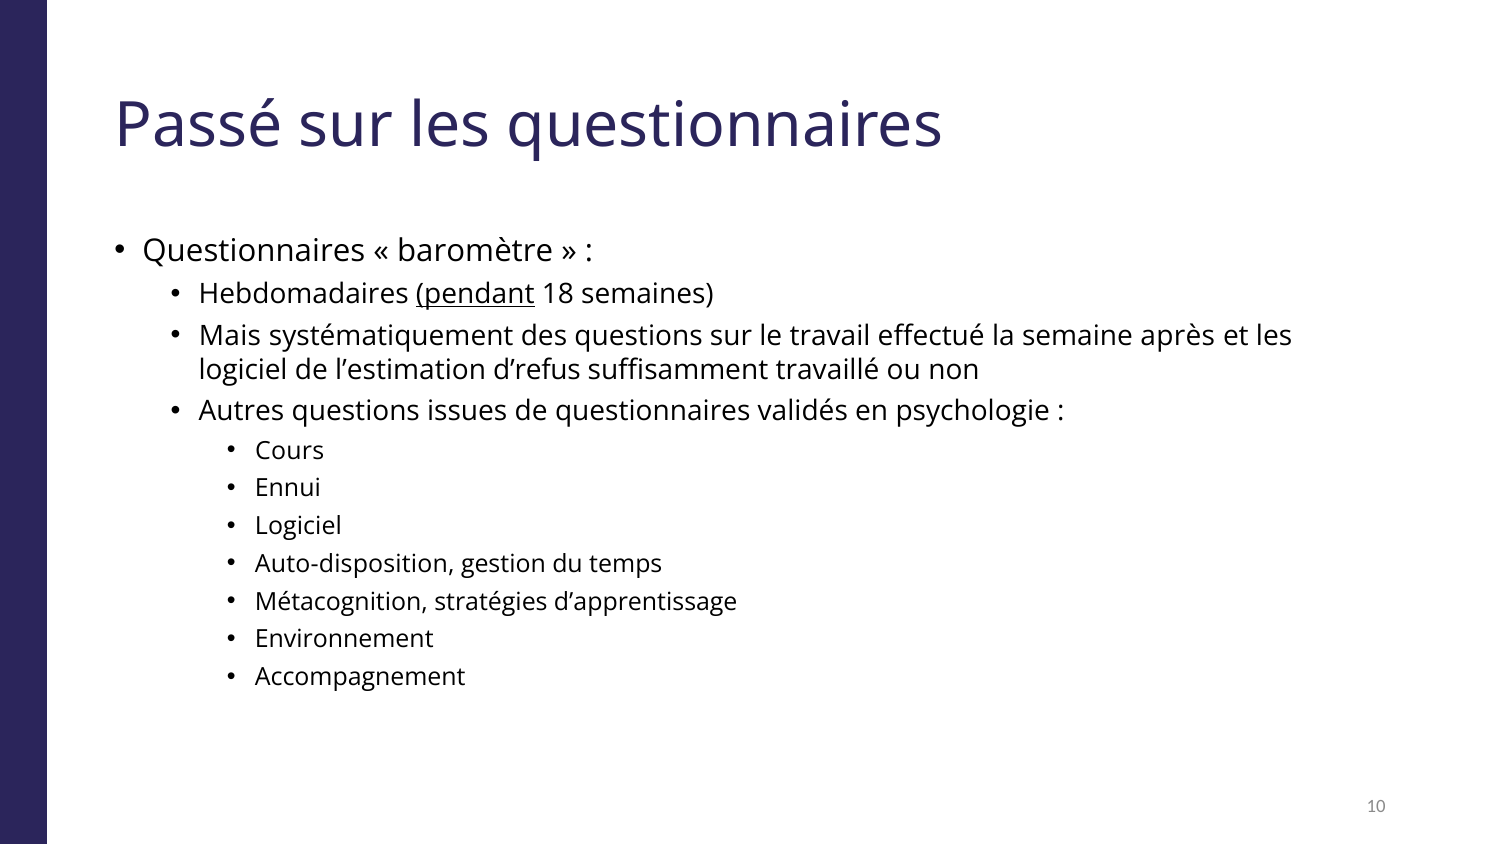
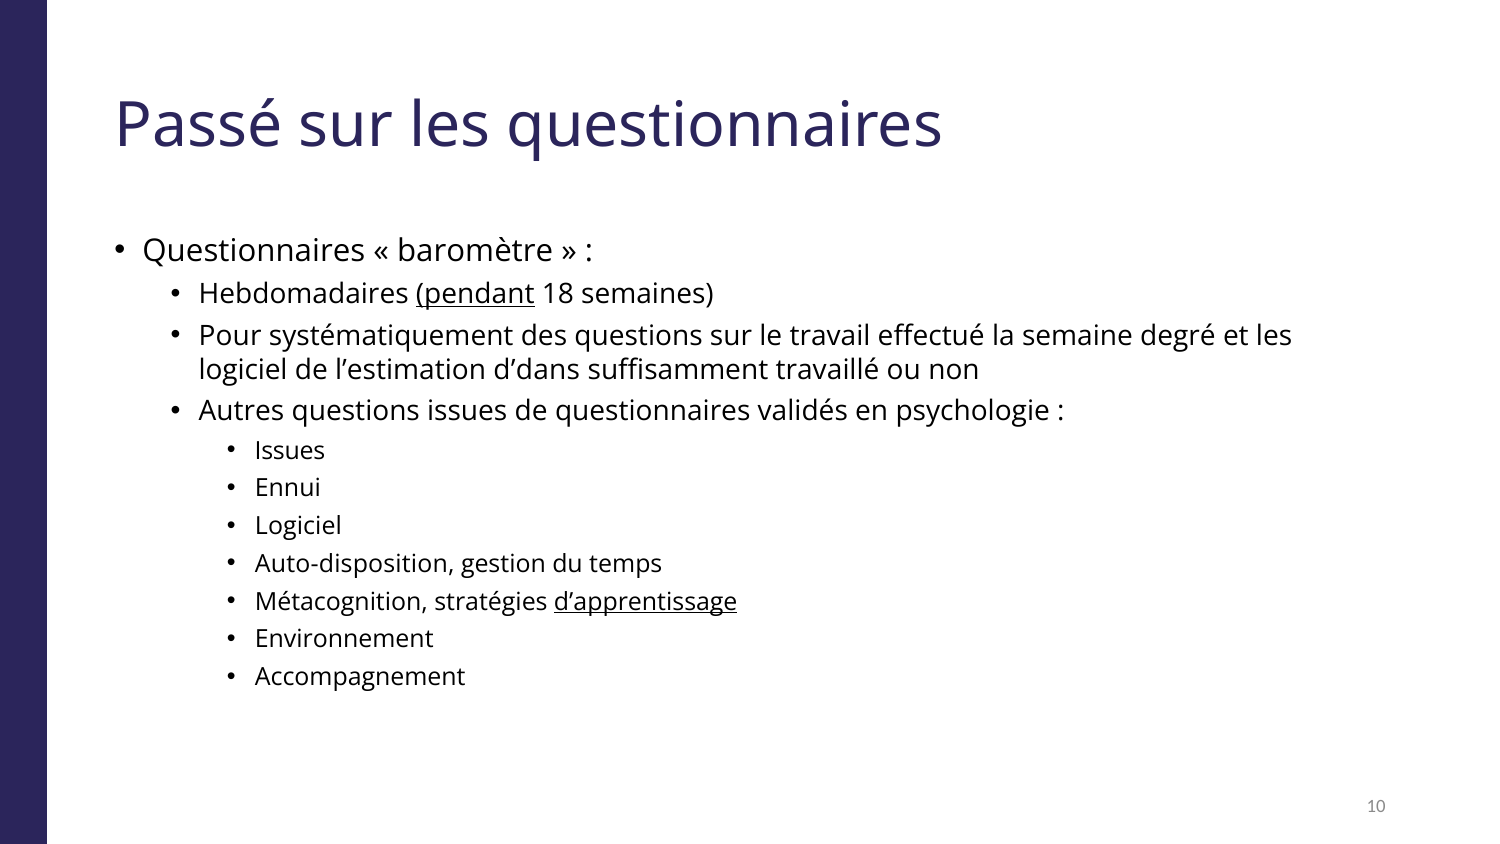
Mais: Mais -> Pour (230, 336)
après: après -> degré (1178, 336)
d’refus: d’refus -> d’dans (537, 370)
Cours: Cours -> Issues (290, 451)
d’apprentissage underline: none -> present (646, 602)
